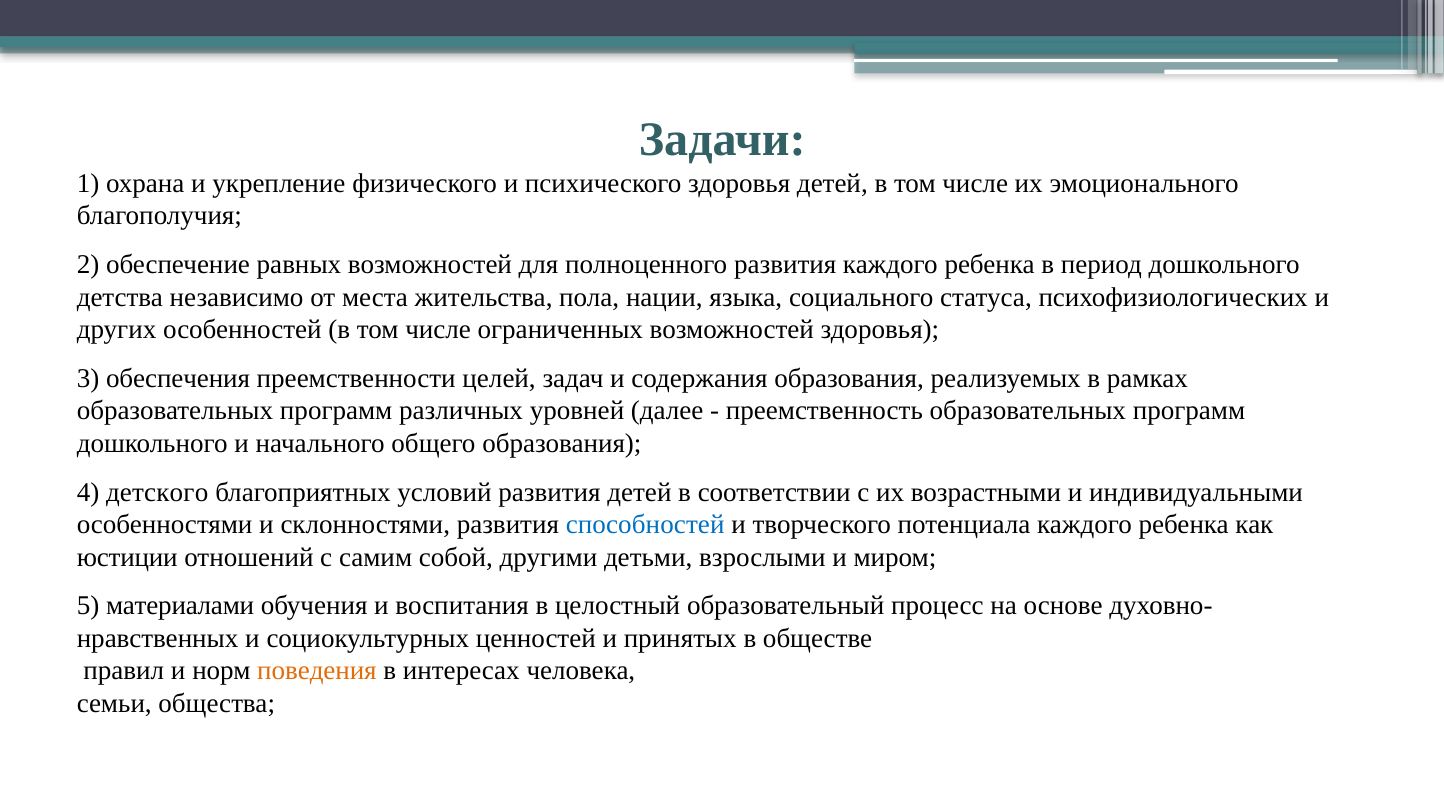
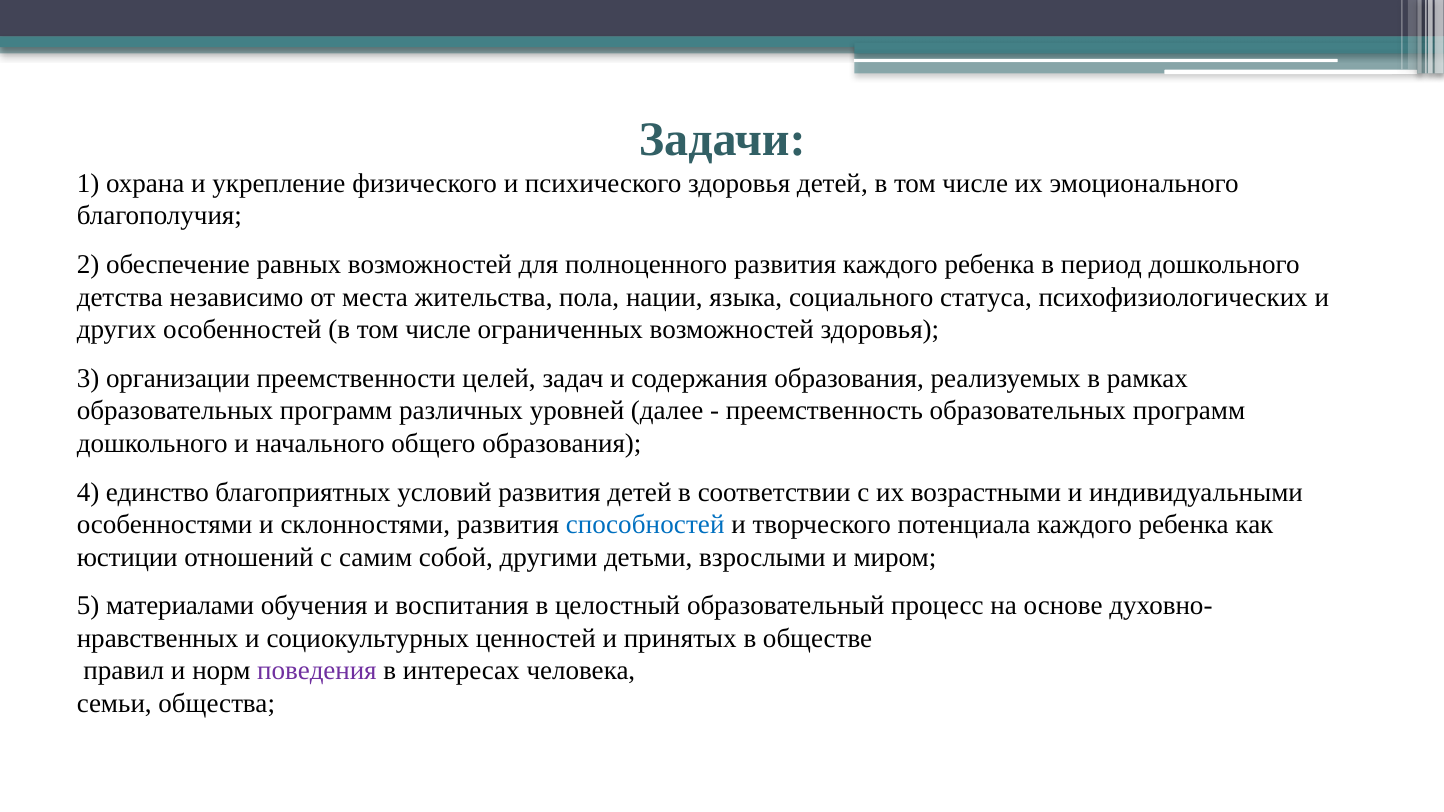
обеспечения: обеспечения -> организации (178, 379)
детского: детского -> единство (157, 492)
поведения colour: orange -> purple (317, 671)
